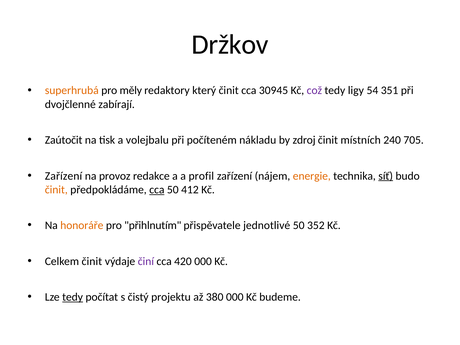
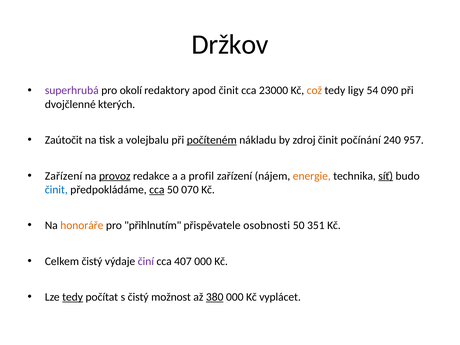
superhrubá colour: orange -> purple (72, 91)
měly: měly -> okolí (131, 91)
který: který -> apod (204, 91)
30945: 30945 -> 23000 (274, 91)
což colour: purple -> orange (314, 91)
351: 351 -> 090 (390, 91)
zabírají: zabírají -> kterých (117, 104)
počíteném underline: none -> present (212, 140)
místních: místních -> počínání (361, 140)
705: 705 -> 957 (414, 140)
provoz underline: none -> present (115, 176)
činit colour: orange -> blue (56, 190)
412: 412 -> 070 (190, 190)
jednotlivé: jednotlivé -> osobnosti (267, 225)
352: 352 -> 351 (316, 225)
Celkem činit: činit -> čistý (92, 261)
420: 420 -> 407 (183, 261)
projektu: projektu -> možnost (171, 297)
380 underline: none -> present (215, 297)
budeme: budeme -> vyplácet (280, 297)
